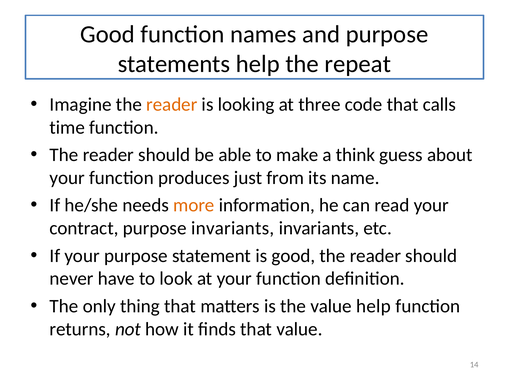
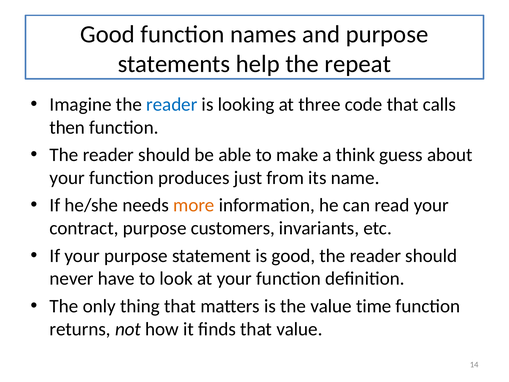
reader colour: orange -> blue (172, 104)
time: time -> then (67, 127)
purpose invariants: invariants -> customers (233, 228)
value help: help -> time (374, 306)
